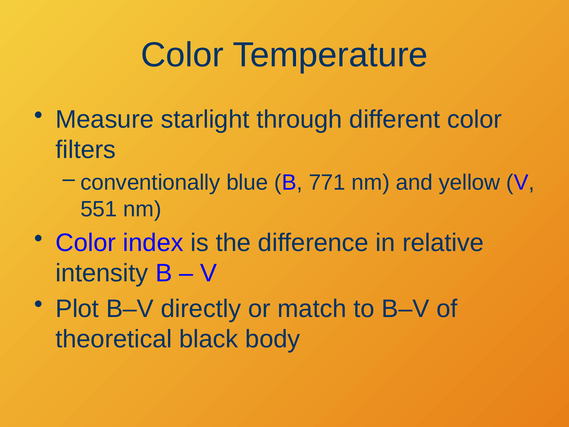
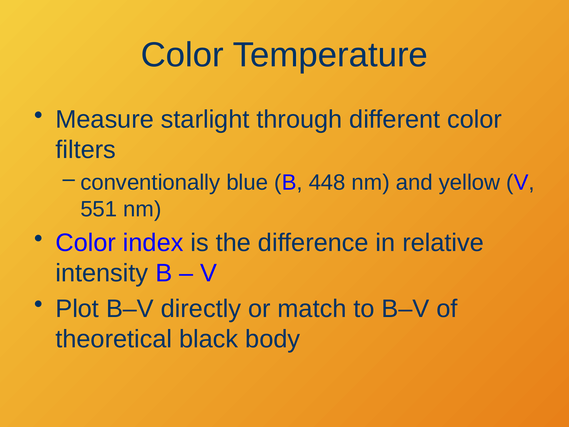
771: 771 -> 448 (327, 182)
